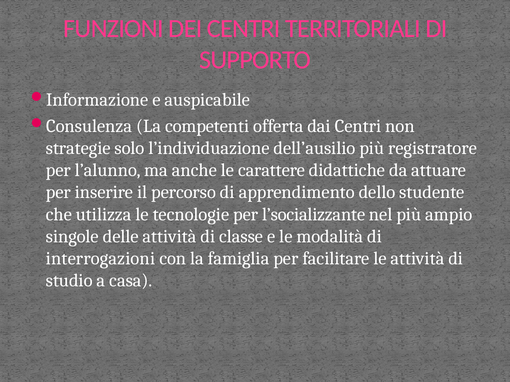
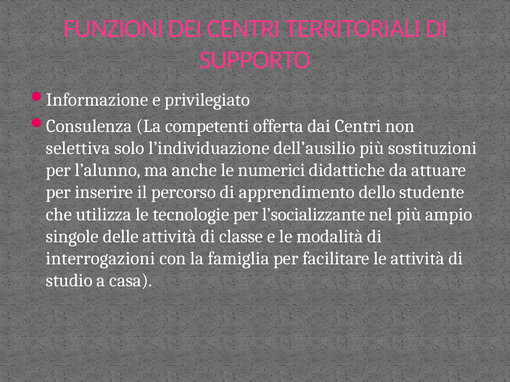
auspicabile: auspicabile -> privilegiato (207, 100)
strategie: strategie -> selettiva (78, 148)
registratore: registratore -> sostituzioni (433, 148)
carattere: carattere -> numerici (272, 170)
